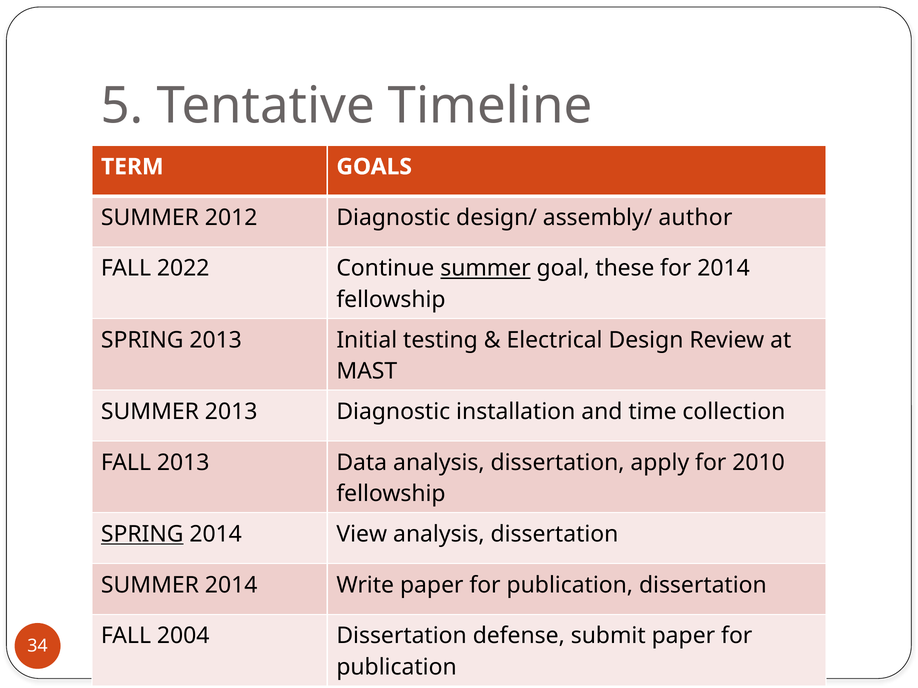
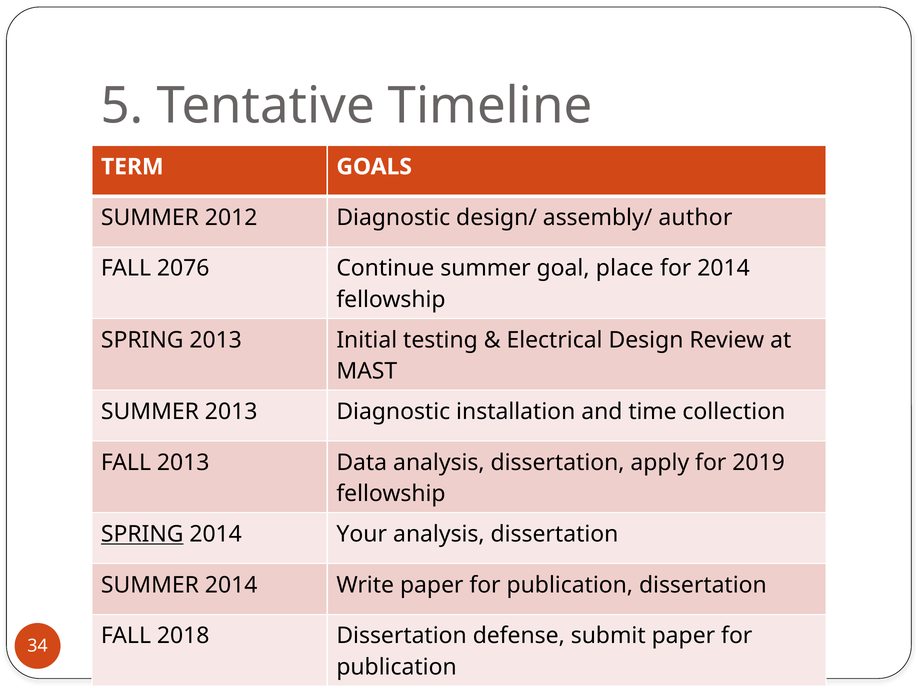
2022: 2022 -> 2076 (183, 269)
summer underline: present -> none (486, 269)
these: these -> place (625, 269)
2010: 2010 -> 2019 (759, 463)
View: View -> Your (362, 535)
2004: 2004 -> 2018 (183, 636)
